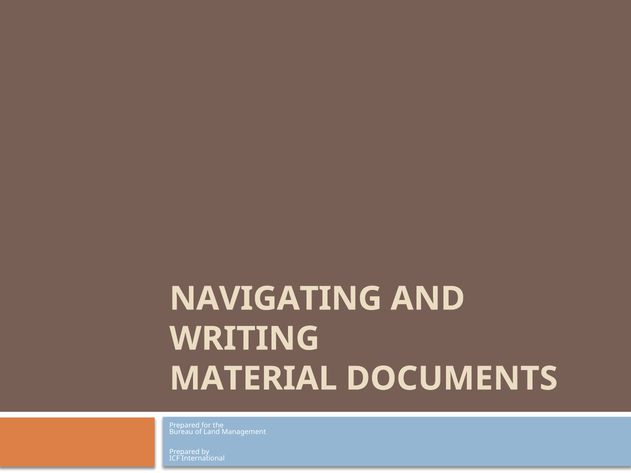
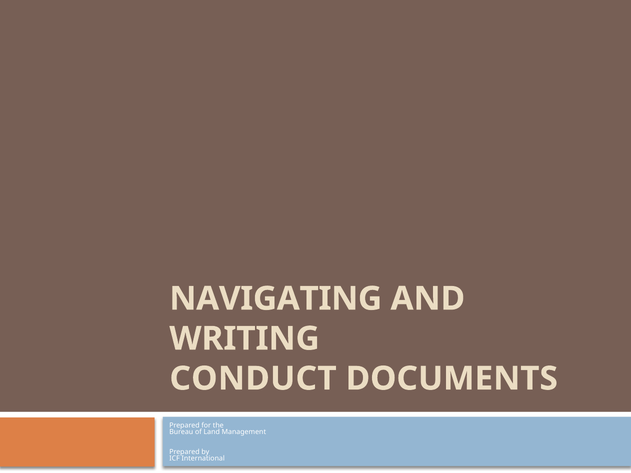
MATERIAL: MATERIAL -> CONDUCT (253, 379)
